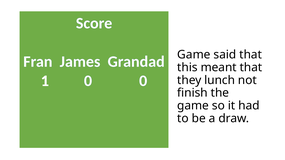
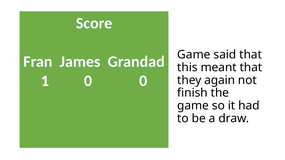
lunch: lunch -> again (220, 80)
